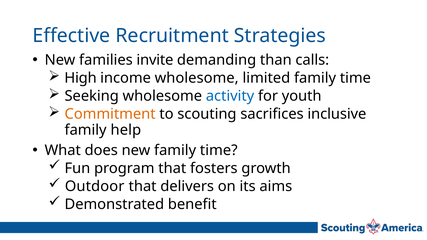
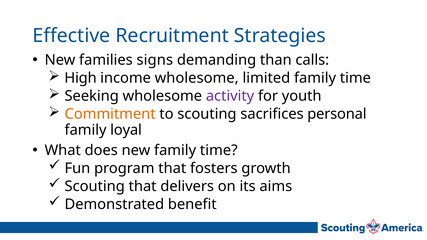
invite: invite -> signs (155, 60)
activity colour: blue -> purple (230, 96)
inclusive: inclusive -> personal (337, 114)
help: help -> loyal (126, 130)
Outdoor: Outdoor -> Scouting (95, 187)
